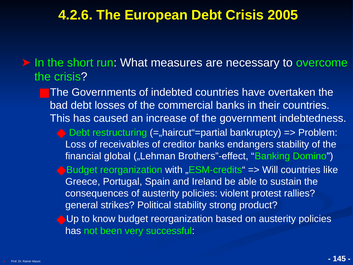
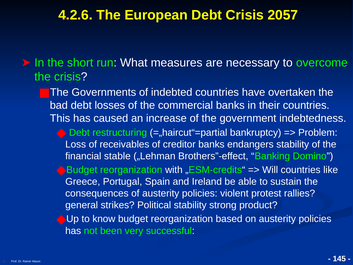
2005: 2005 -> 2057 (283, 15)
global: global -> stable (117, 156)
